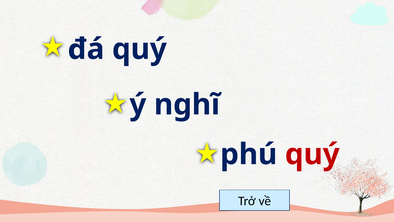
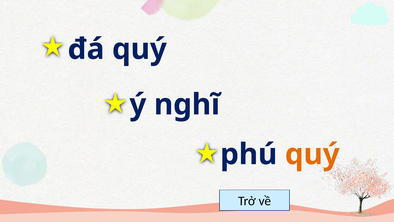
quý colour: red -> orange (312, 154)
